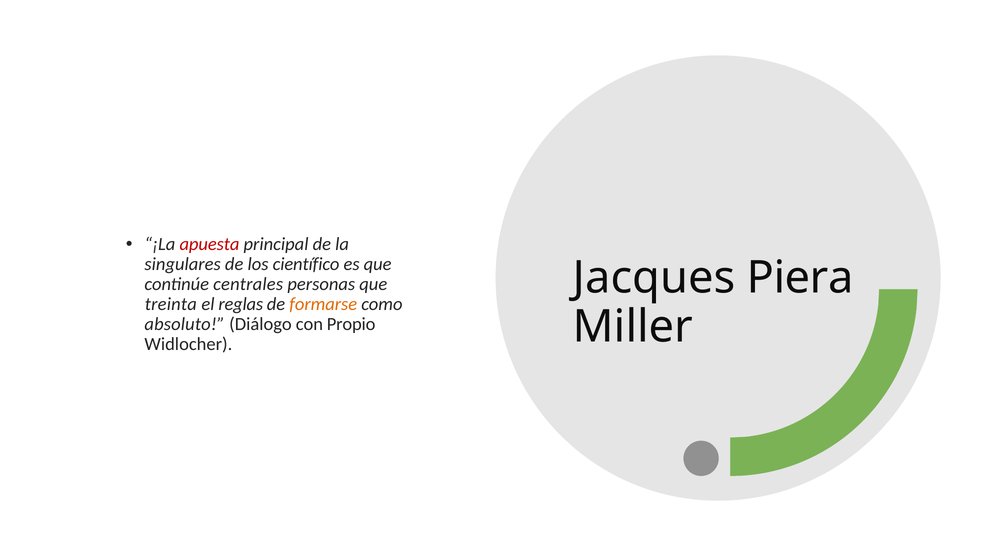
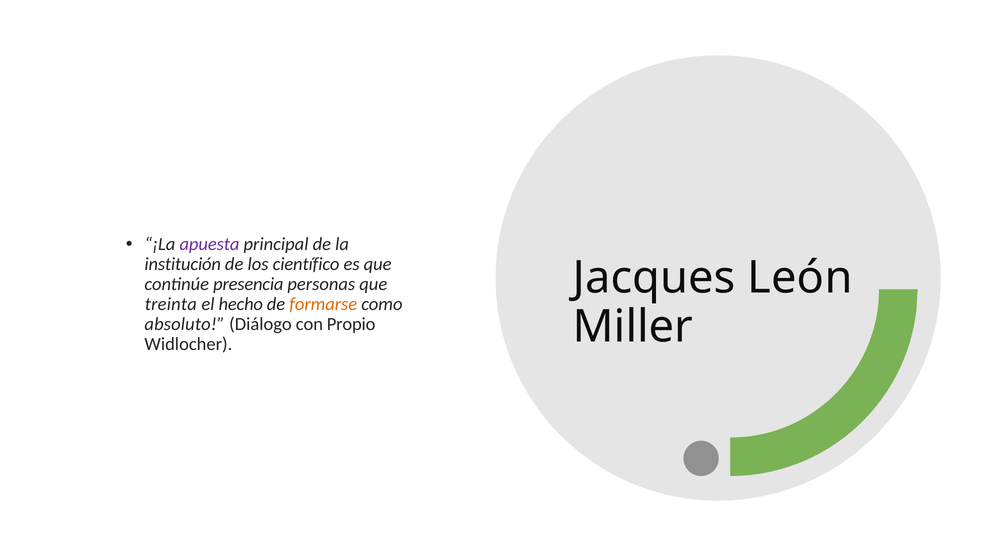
apuesta colour: red -> purple (210, 244)
singulares: singulares -> institución (183, 264)
Piera: Piera -> León (800, 278)
centrales: centrales -> presencia (248, 284)
reglas: reglas -> hecho (241, 304)
